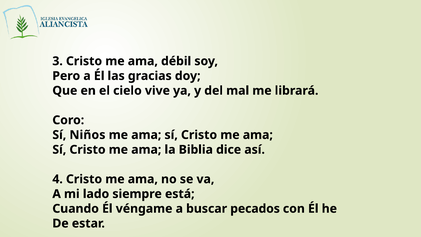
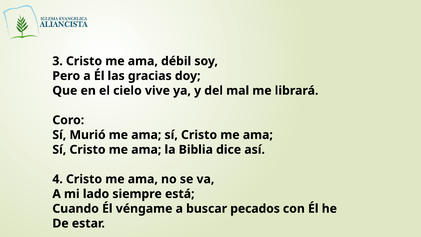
Niños: Niños -> Murió (88, 135)
